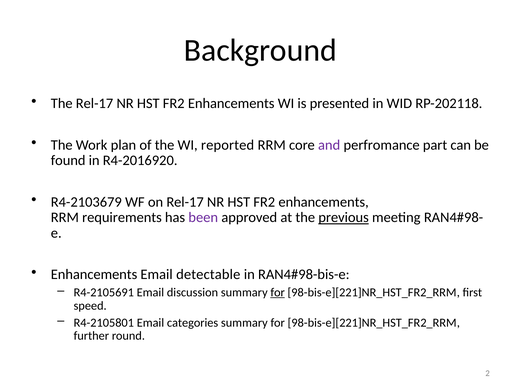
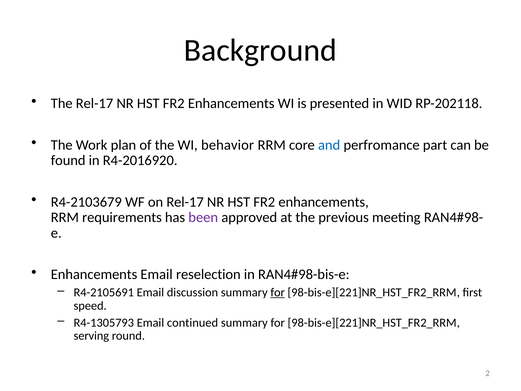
reported: reported -> behavior (228, 145)
and colour: purple -> blue (329, 145)
previous underline: present -> none (344, 217)
detectable: detectable -> reselection (208, 274)
R4-2105801: R4-2105801 -> R4-1305793 (104, 322)
categories: categories -> continued (193, 322)
further: further -> serving (91, 336)
